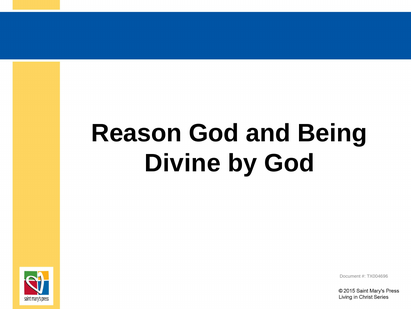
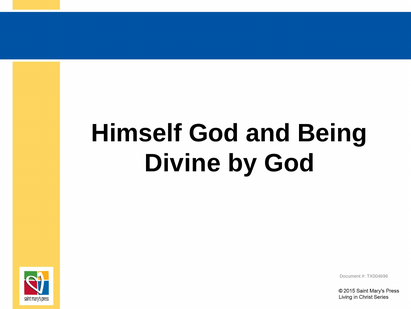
Reason: Reason -> Himself (137, 133)
